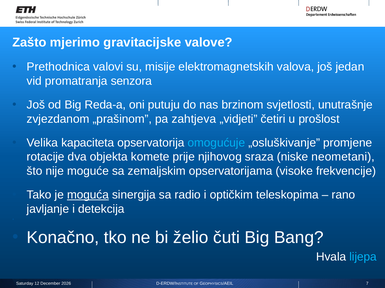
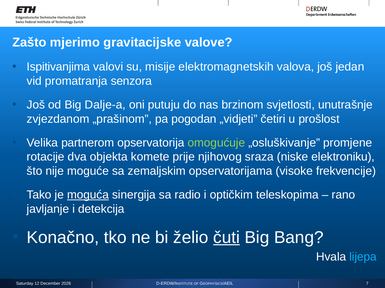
Prethodnica: Prethodnica -> Ispitivanjima (58, 67)
Reda-a: Reda-a -> Dalje-a (105, 105)
zahtjeva: zahtjeva -> pogodan (194, 119)
kapaciteta: kapaciteta -> partnerom (88, 143)
omogućuje colour: light blue -> light green (216, 143)
neometani: neometani -> elektroniku (343, 157)
čuti underline: none -> present (227, 238)
